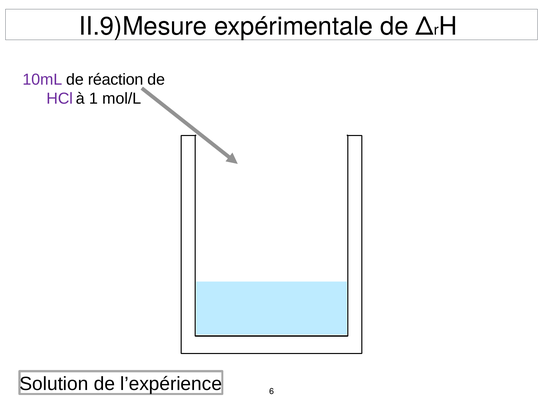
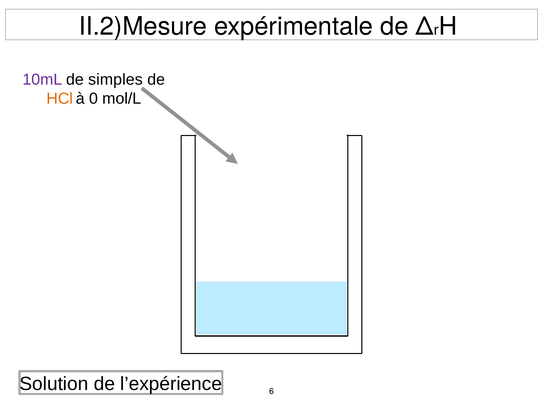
II.9)Mesure: II.9)Mesure -> II.2)Mesure (143, 26)
réaction: réaction -> simples (115, 79)
HCl colour: purple -> orange (60, 98)
1: 1 -> 0 (93, 98)
